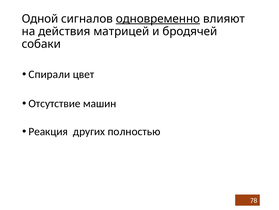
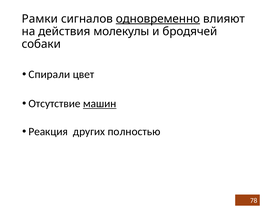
Одной: Одной -> Рамки (40, 19)
матрицей: матрицей -> молекулы (121, 31)
машин underline: none -> present (100, 103)
